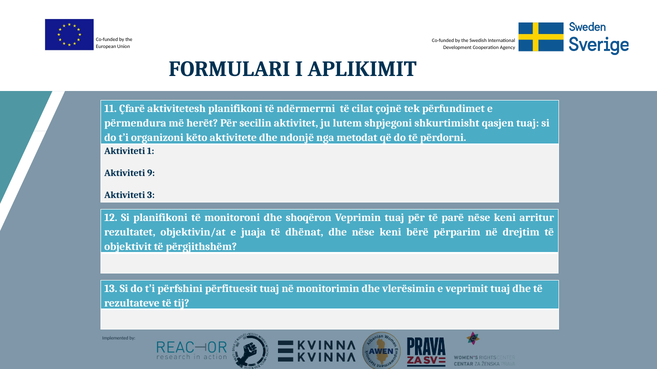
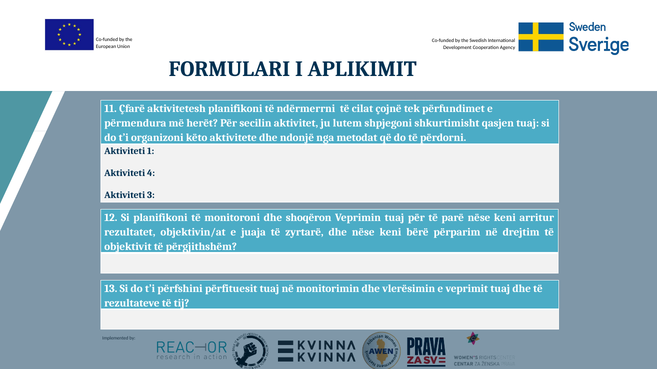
9: 9 -> 4 (151, 173)
dhënat: dhënat -> zyrtarë (304, 232)
